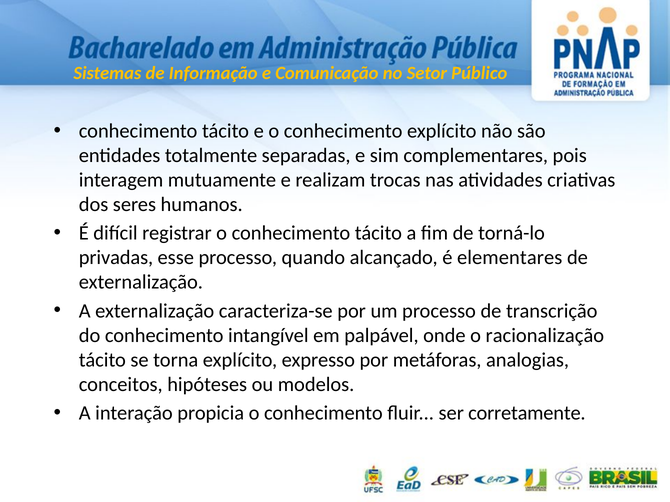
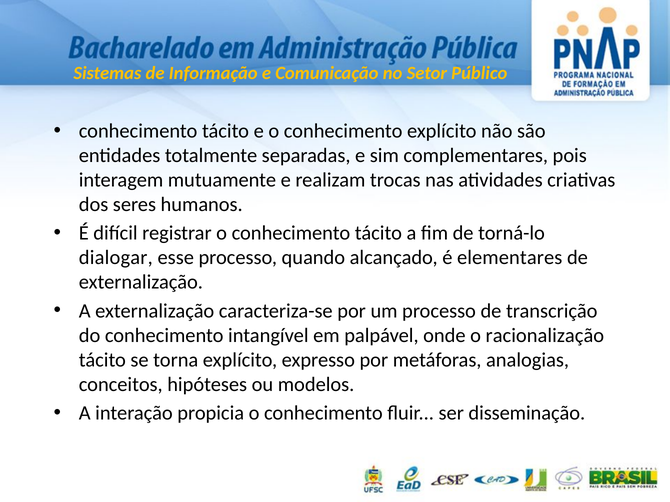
privadas: privadas -> dialogar (116, 258)
corretamente: corretamente -> disseminação (527, 413)
